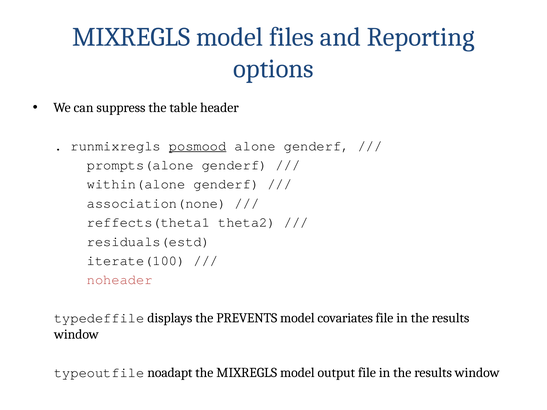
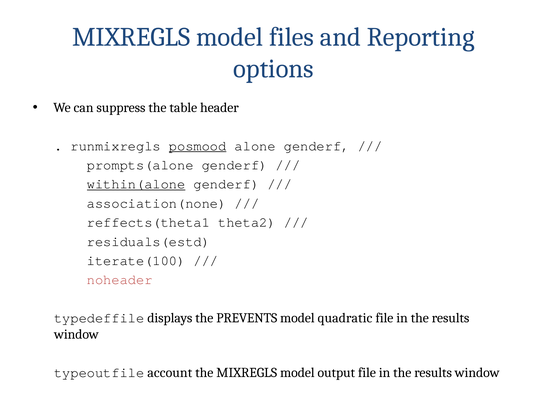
within(alone underline: none -> present (136, 184)
covariates: covariates -> quadratic (345, 318)
noadapt: noadapt -> account (170, 373)
